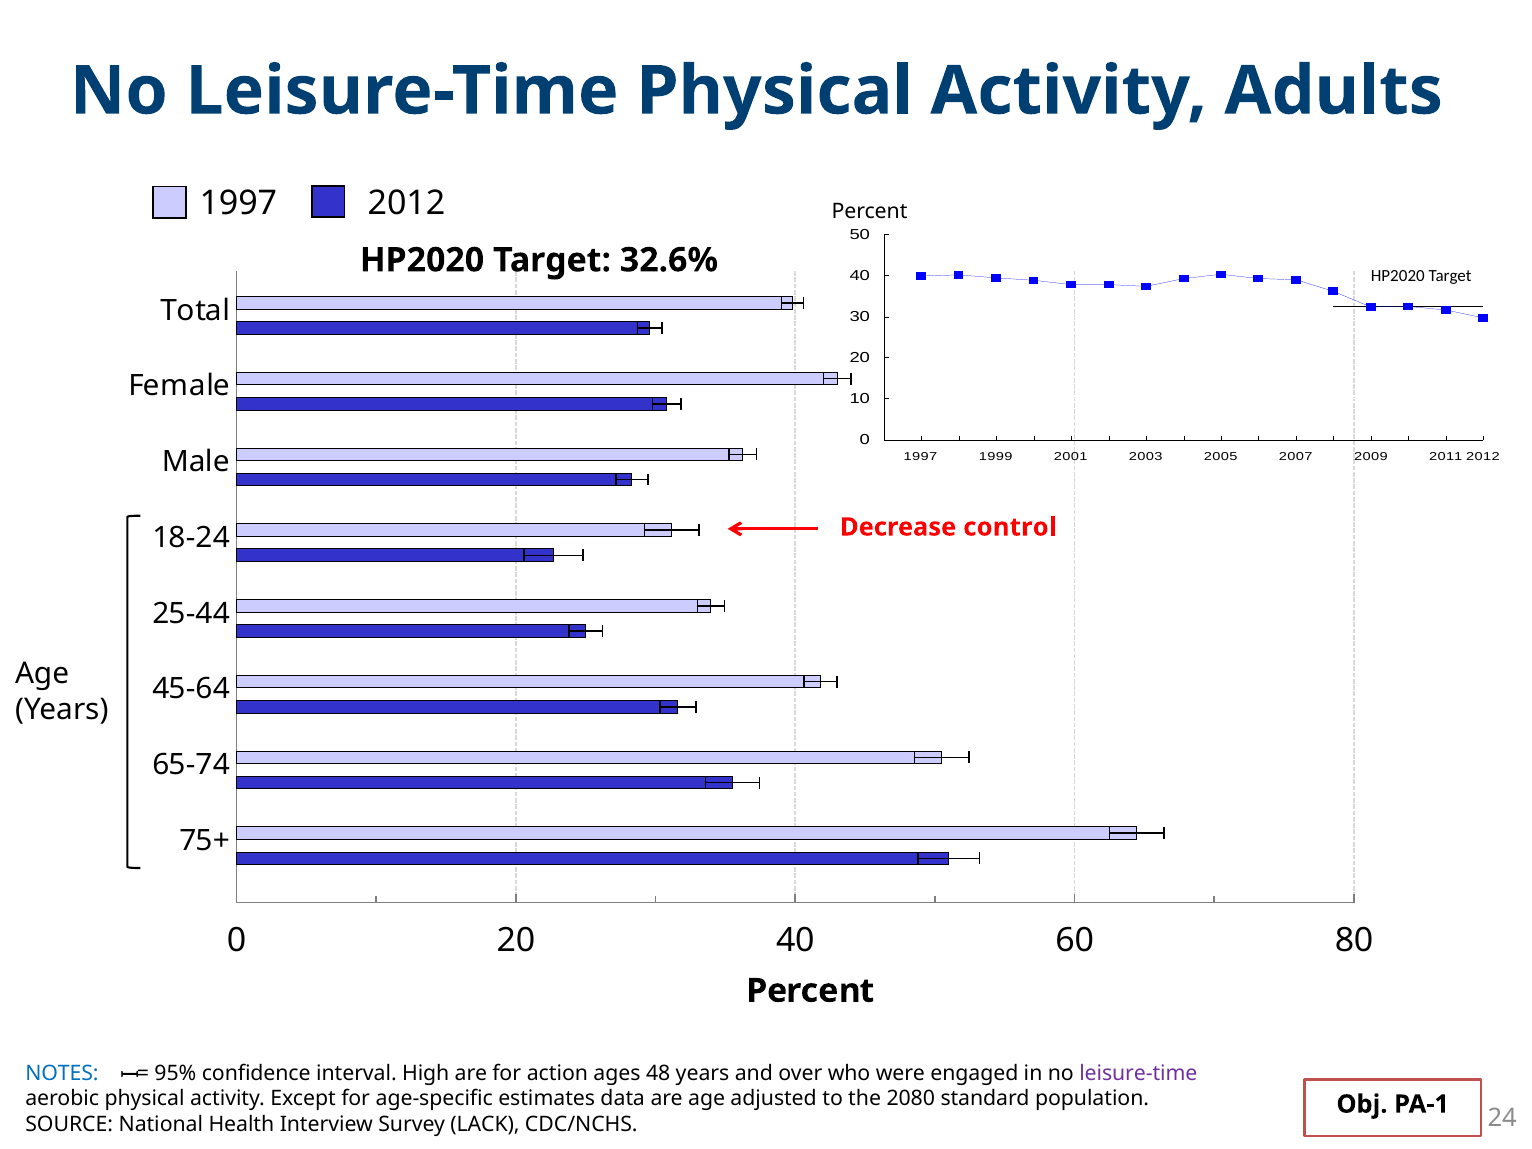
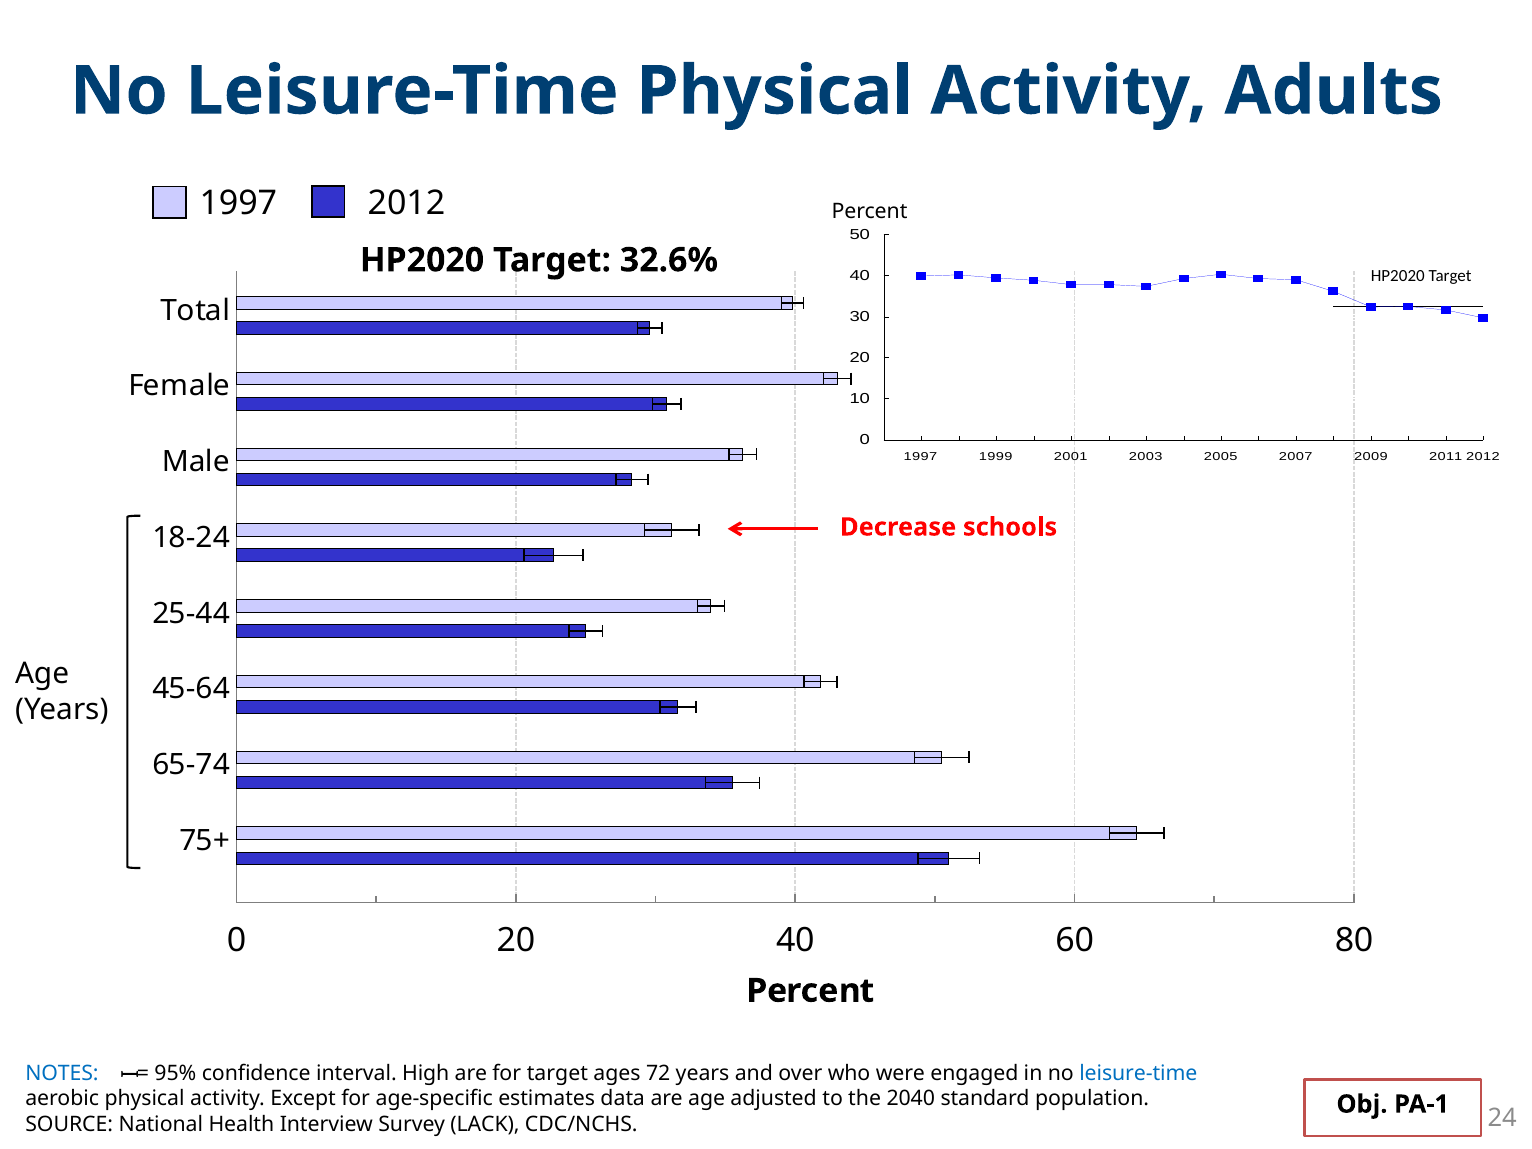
control: control -> schools (1010, 527)
for action: action -> target (557, 1073)
48: 48 -> 72 (658, 1073)
leisure-time colour: purple -> blue (1138, 1073)
2080: 2080 -> 2040 (911, 1099)
